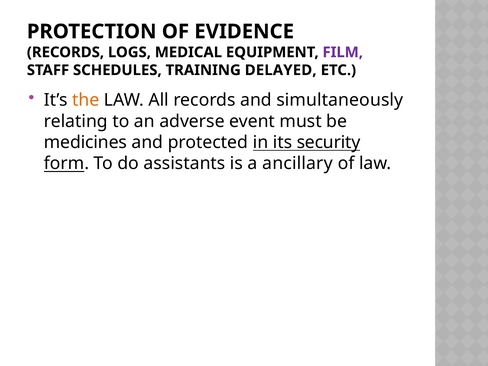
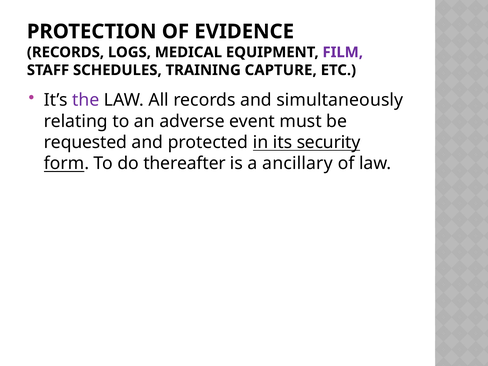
DELAYED: DELAYED -> CAPTURE (281, 70)
the colour: orange -> purple (86, 100)
medicines: medicines -> requested (85, 142)
assistants: assistants -> thereafter (185, 164)
